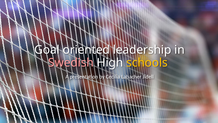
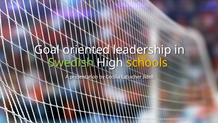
Swedish colour: pink -> light green (71, 62)
